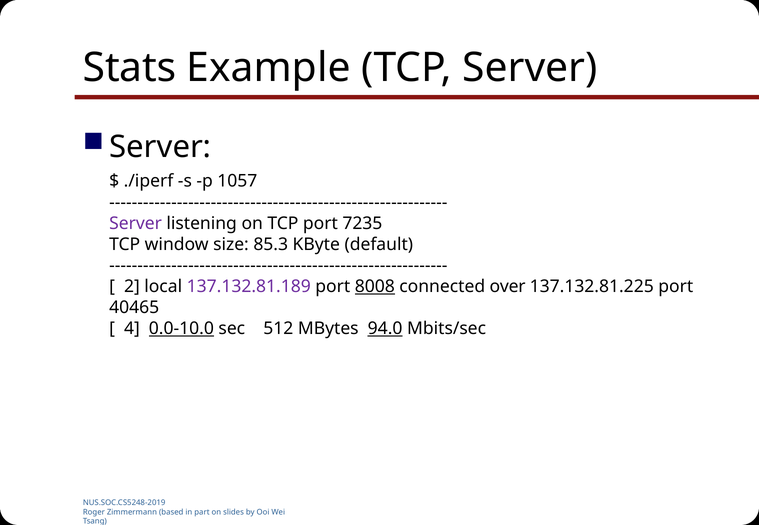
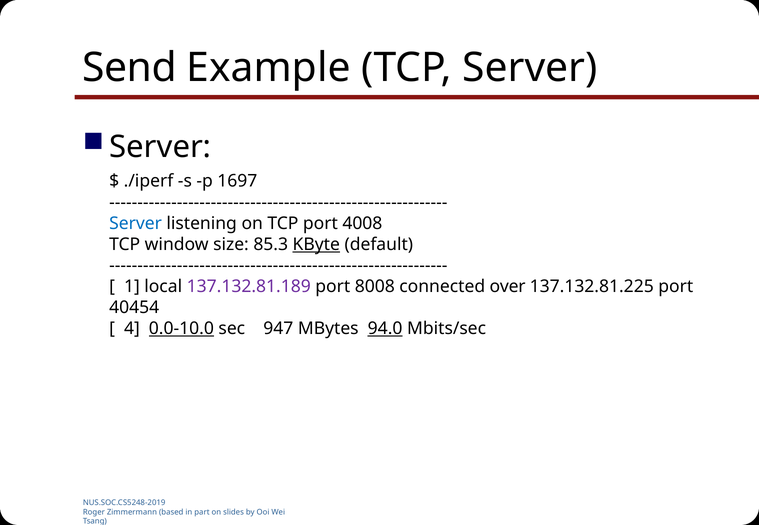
Stats: Stats -> Send (130, 68)
1057: 1057 -> 1697 (237, 181)
Server colour: purple -> blue (136, 223)
7235: 7235 -> 4008 (362, 223)
KByte underline: none -> present (316, 245)
2: 2 -> 1 (132, 287)
8008 underline: present -> none (375, 287)
40465: 40465 -> 40454 (134, 308)
512: 512 -> 947 (278, 329)
